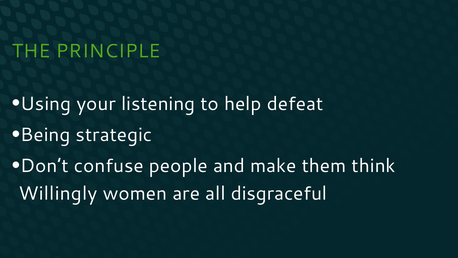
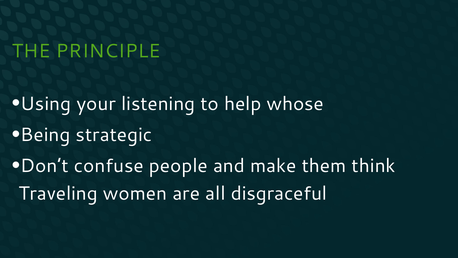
defeat: defeat -> whose (295, 104)
Willingly: Willingly -> Traveling (58, 193)
